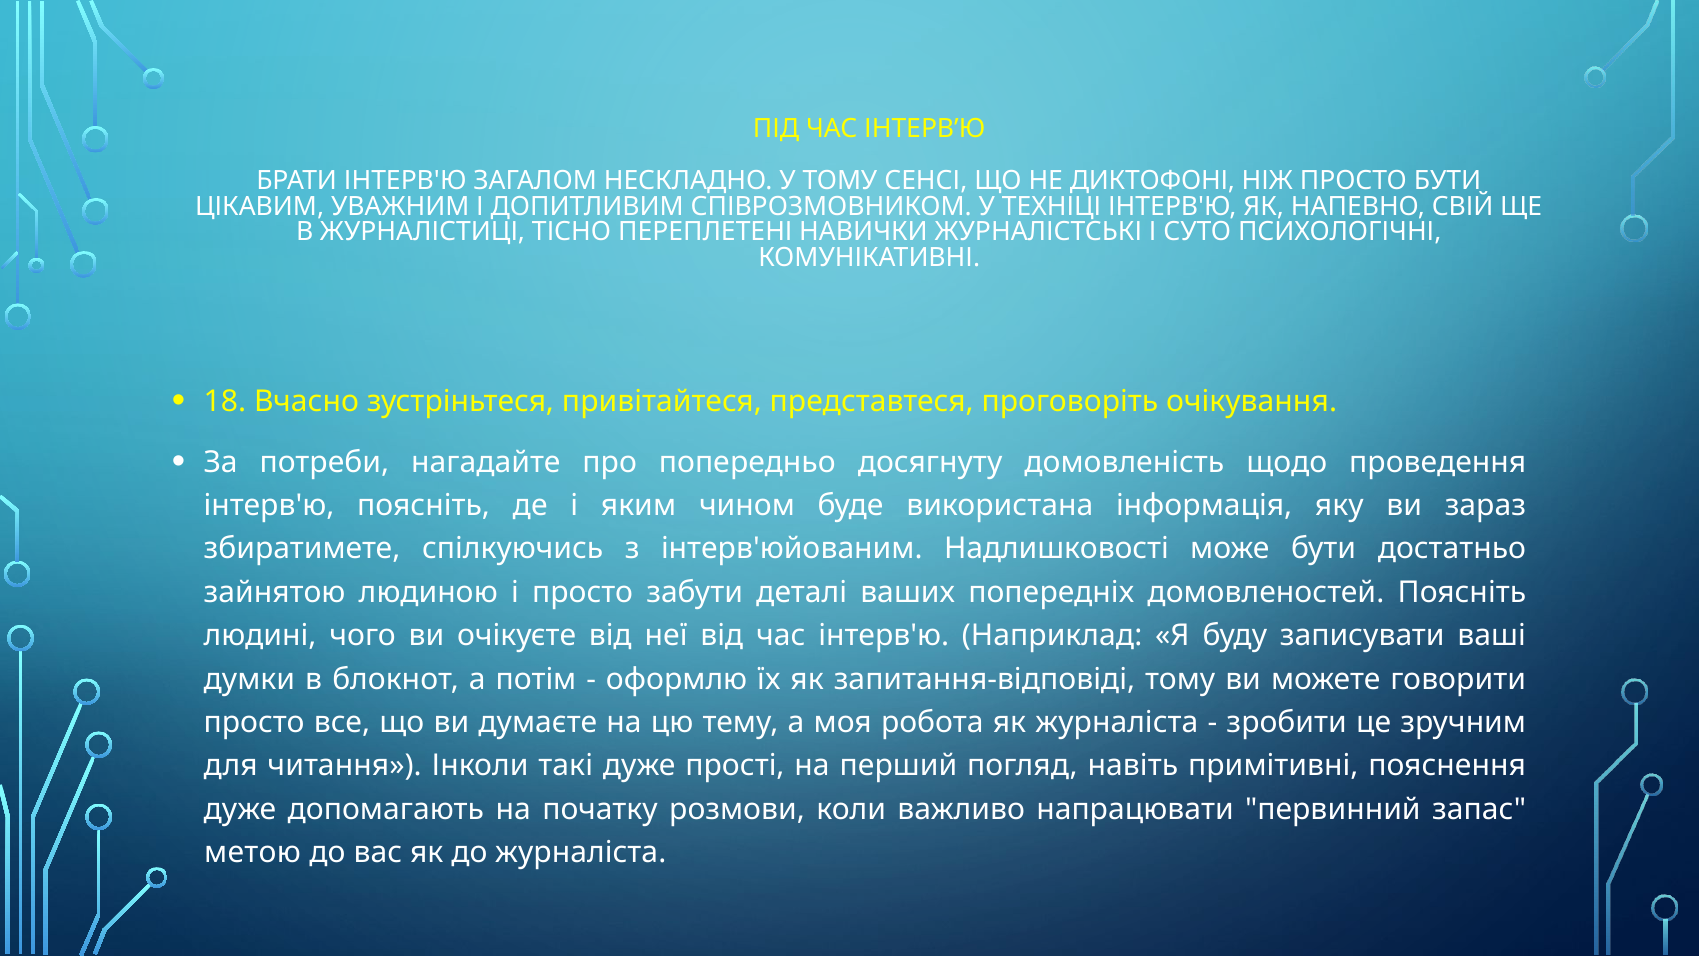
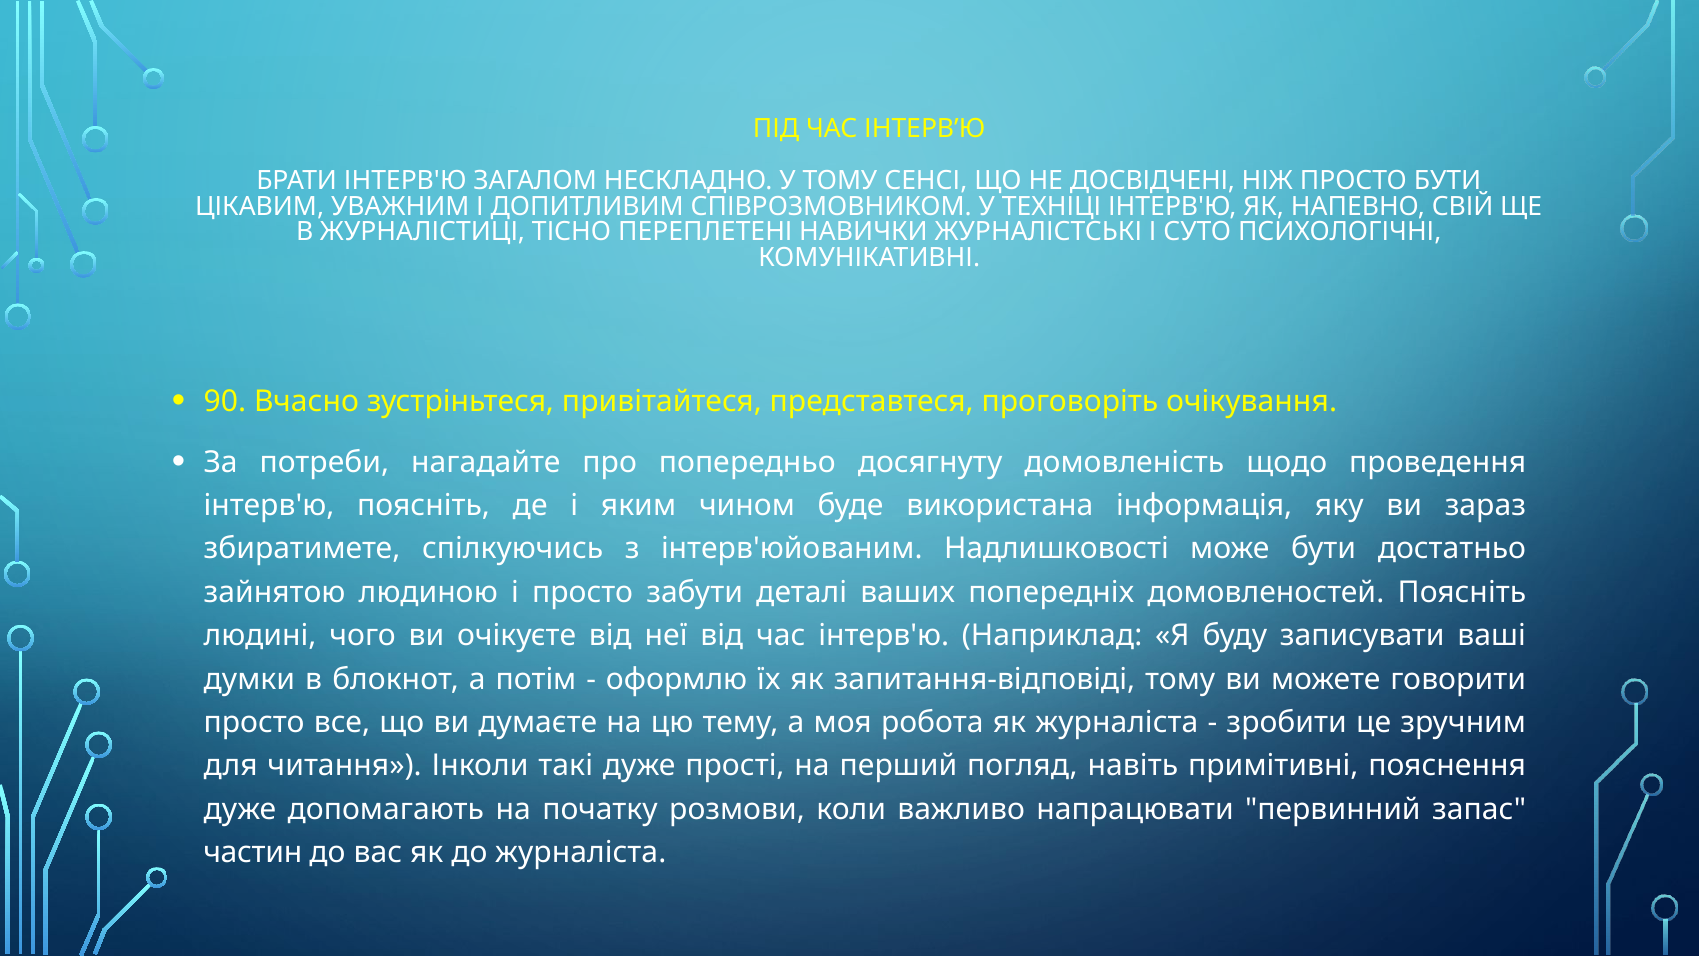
ДИКТОФОНІ: ДИКТОФОНІ -> ДОСВІДЧЕНІ (1152, 181)
18: 18 -> 90 (225, 401)
метою: метою -> частин (253, 852)
